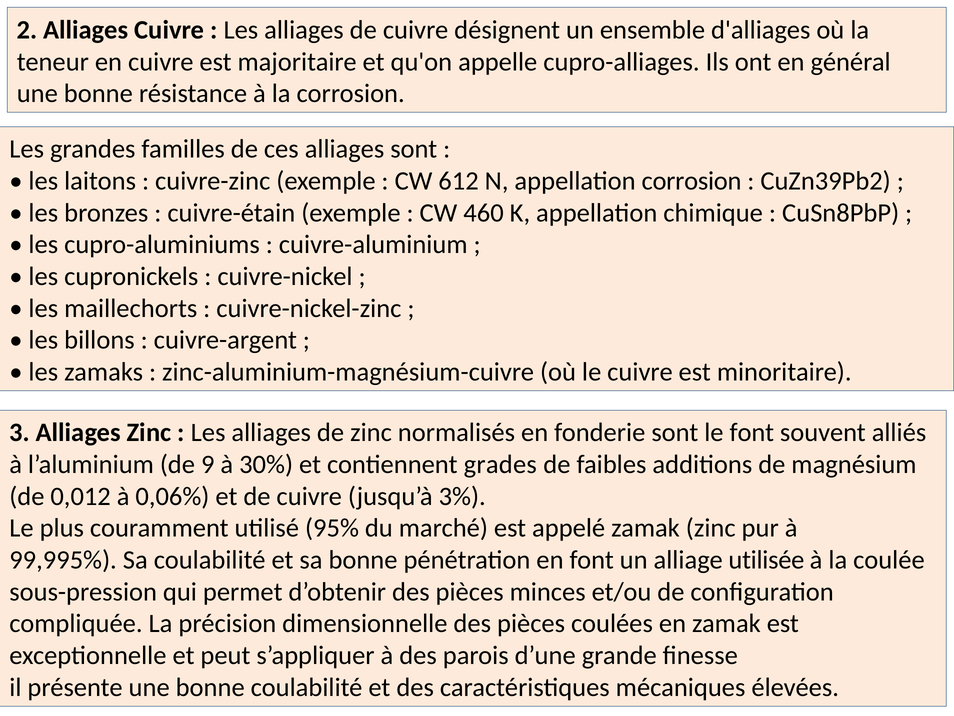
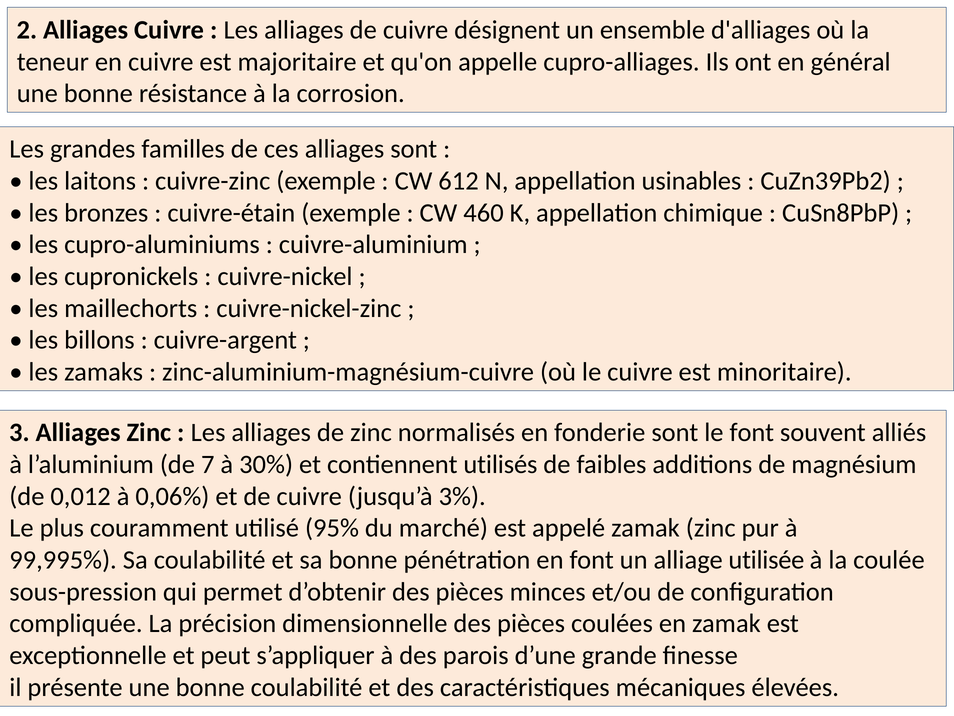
appellation corrosion: corrosion -> usinables (691, 181)
9: 9 -> 7 (208, 464)
grades: grades -> utilisés (500, 464)
